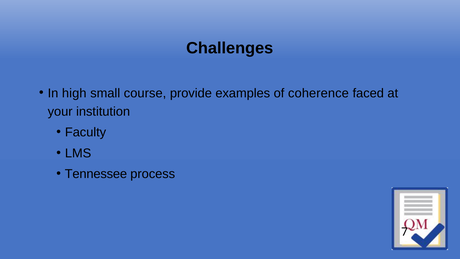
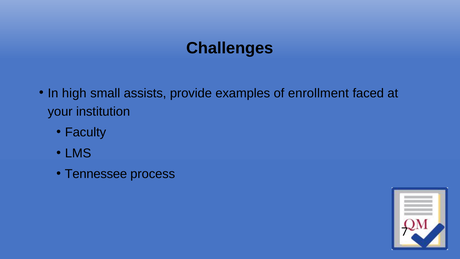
course: course -> assists (145, 93)
coherence: coherence -> enrollment (318, 93)
